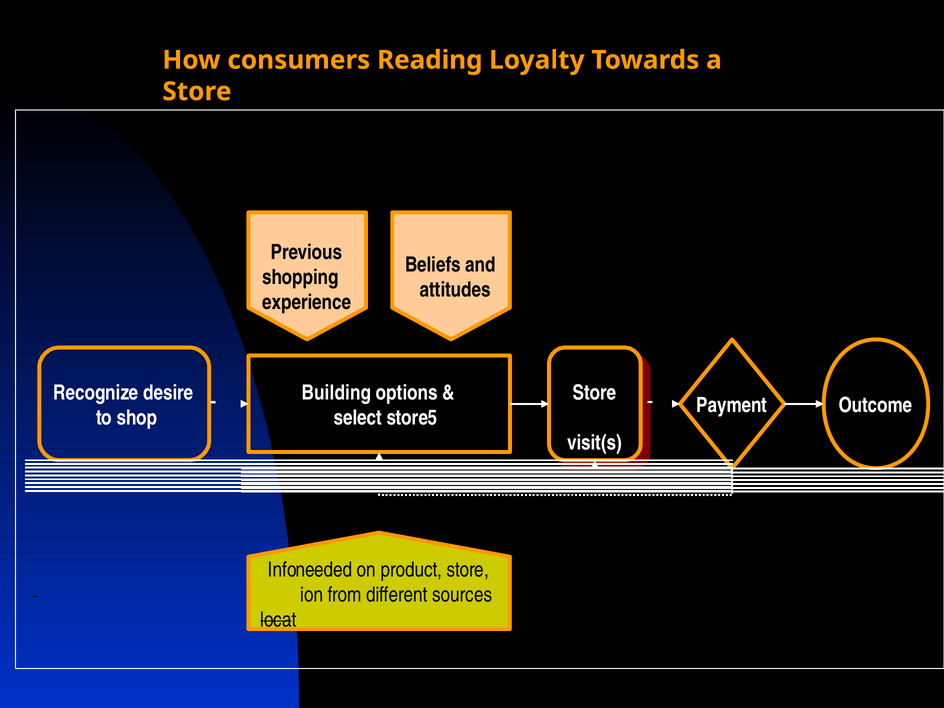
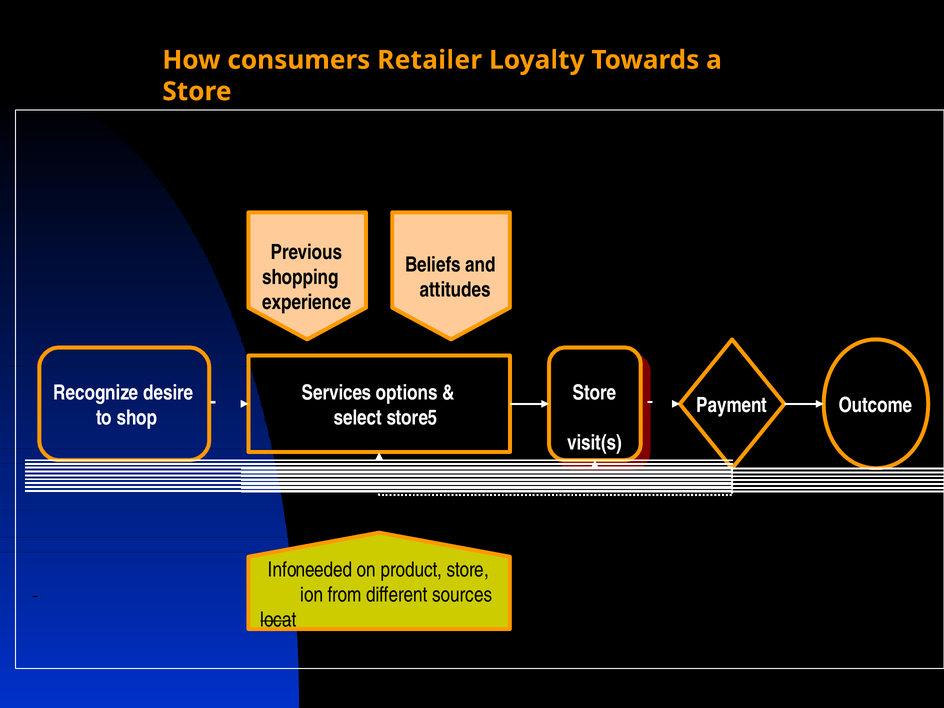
Reading: Reading -> Retailer (430, 60)
Building: Building -> Services (337, 393)
